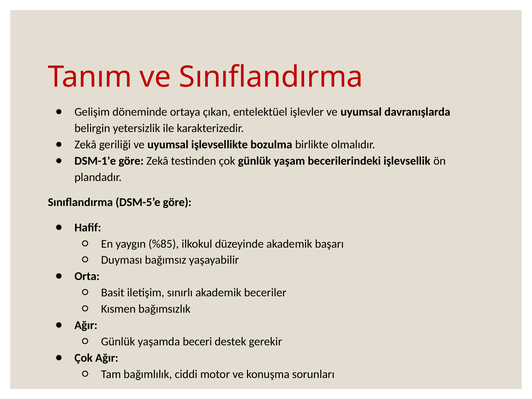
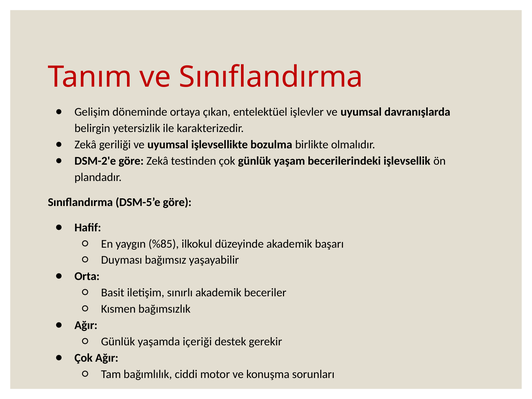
DSM-1'e: DSM-1'e -> DSM-2'e (95, 161)
beceri: beceri -> içeriği (197, 342)
